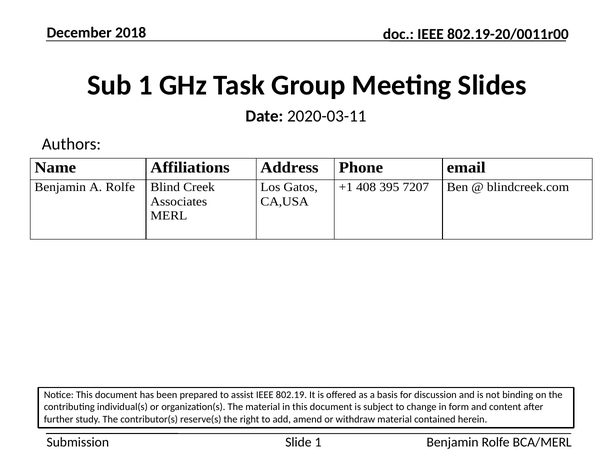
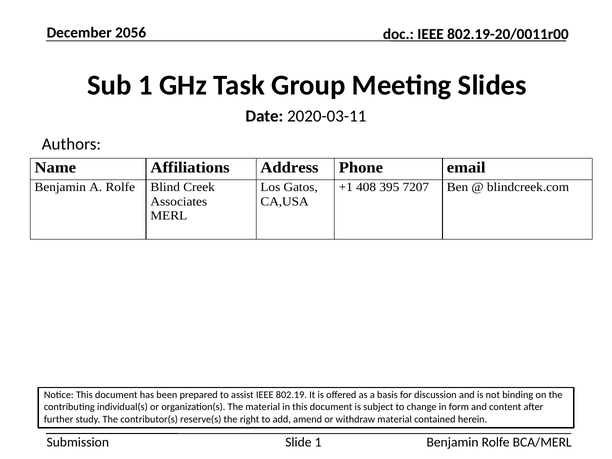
2018: 2018 -> 2056 (131, 32)
